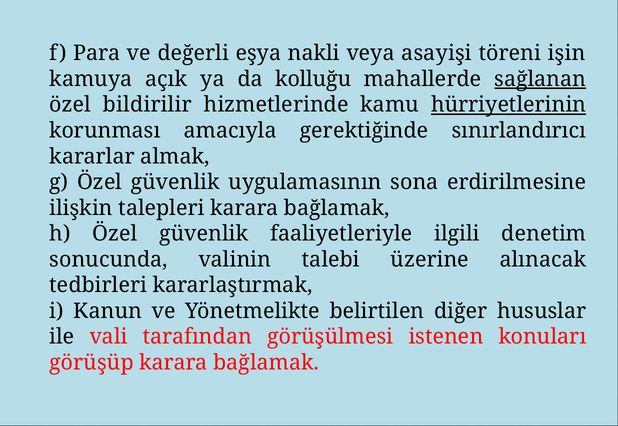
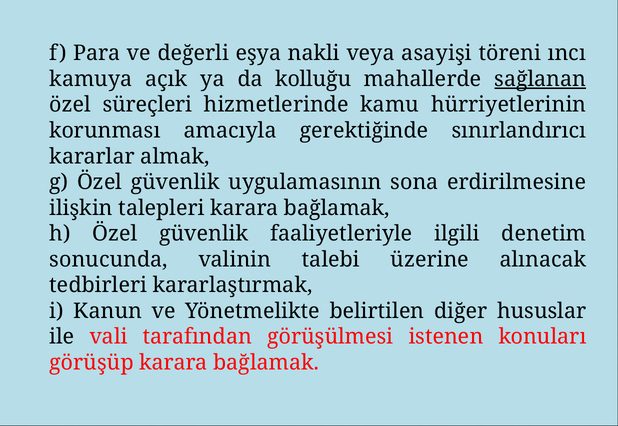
işin: işin -> ıncı (567, 53)
bildirilir: bildirilir -> süreçleri (148, 105)
hürriyetlerinin underline: present -> none (509, 105)
